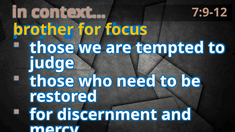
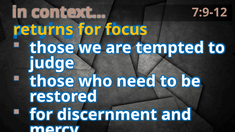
brother: brother -> returns (43, 30)
